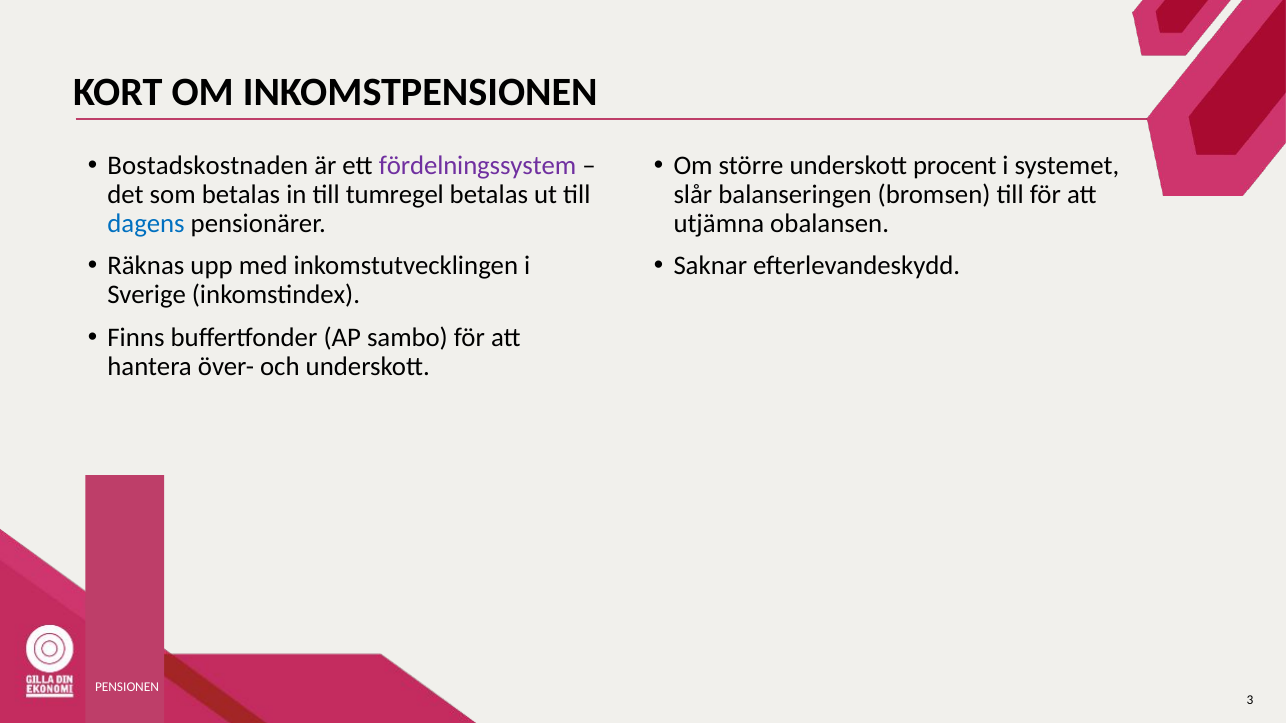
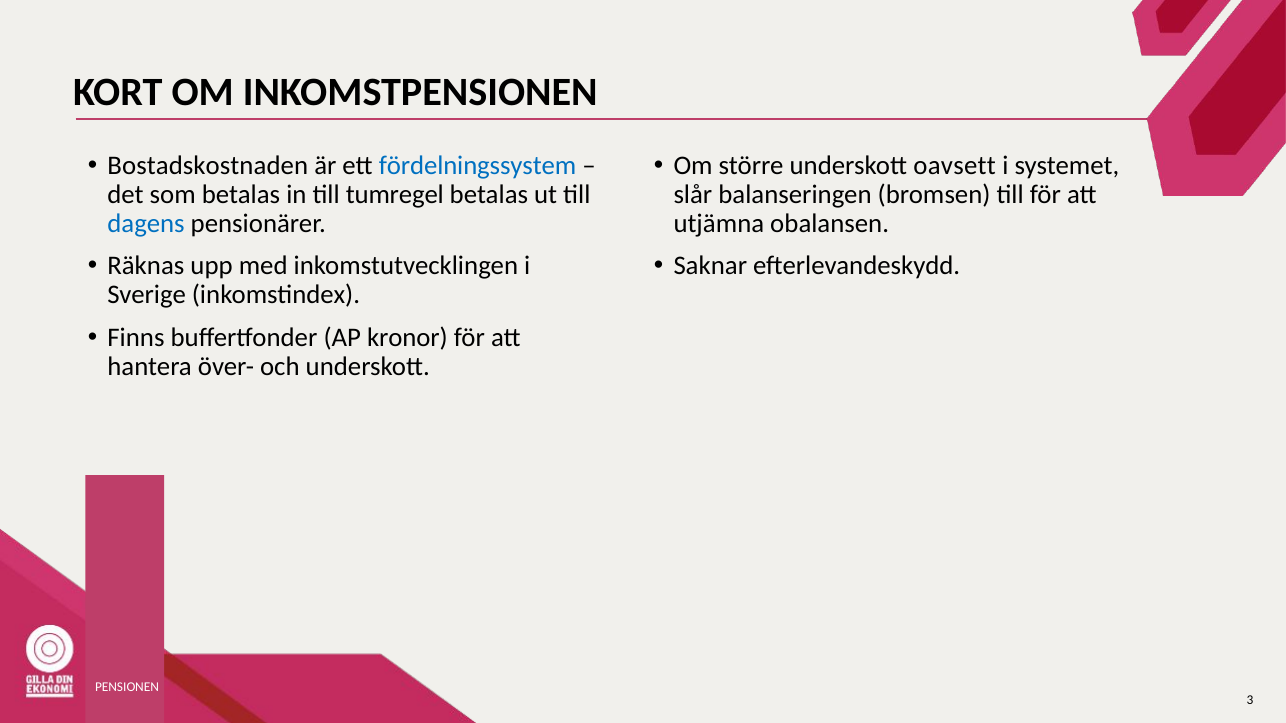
procent: procent -> oavsett (955, 166)
fördelningssystem colour: purple -> blue (478, 166)
sambo: sambo -> kronor (407, 338)
